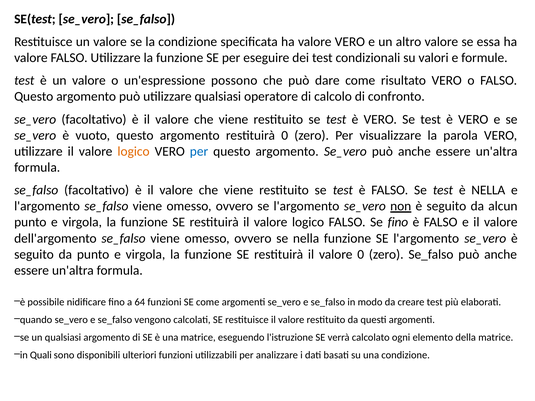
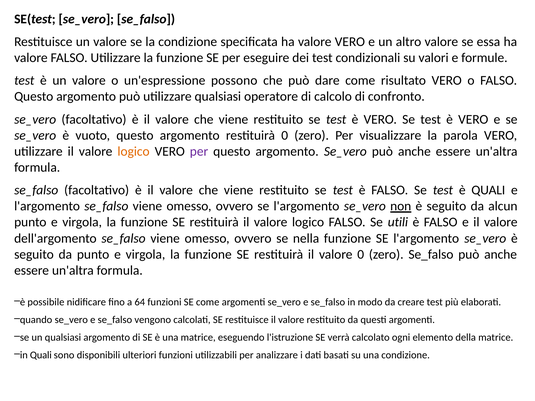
per colour: blue -> purple (199, 151)
è NELLA: NELLA -> QUALI (488, 190)
Se fino: fino -> utili (398, 222)
